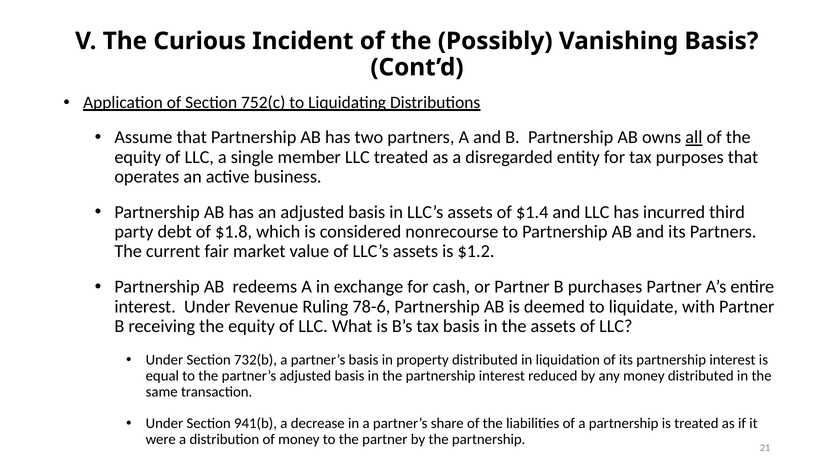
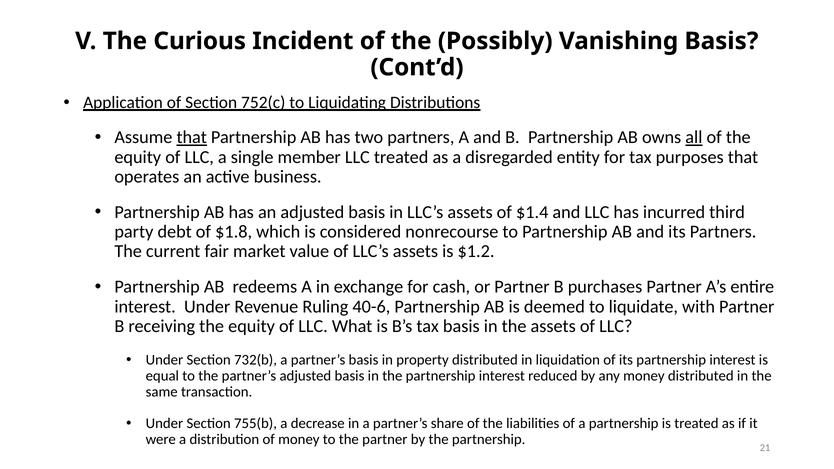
that underline: none -> present (192, 137)
78-6: 78-6 -> 40-6 (371, 307)
941(b: 941(b -> 755(b (256, 423)
